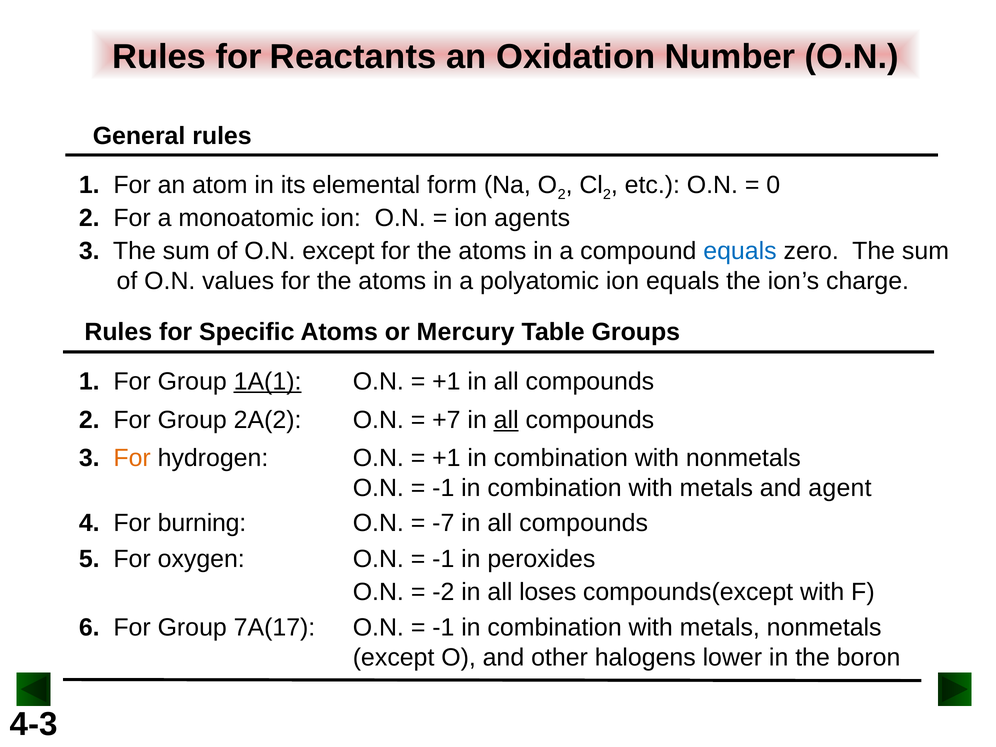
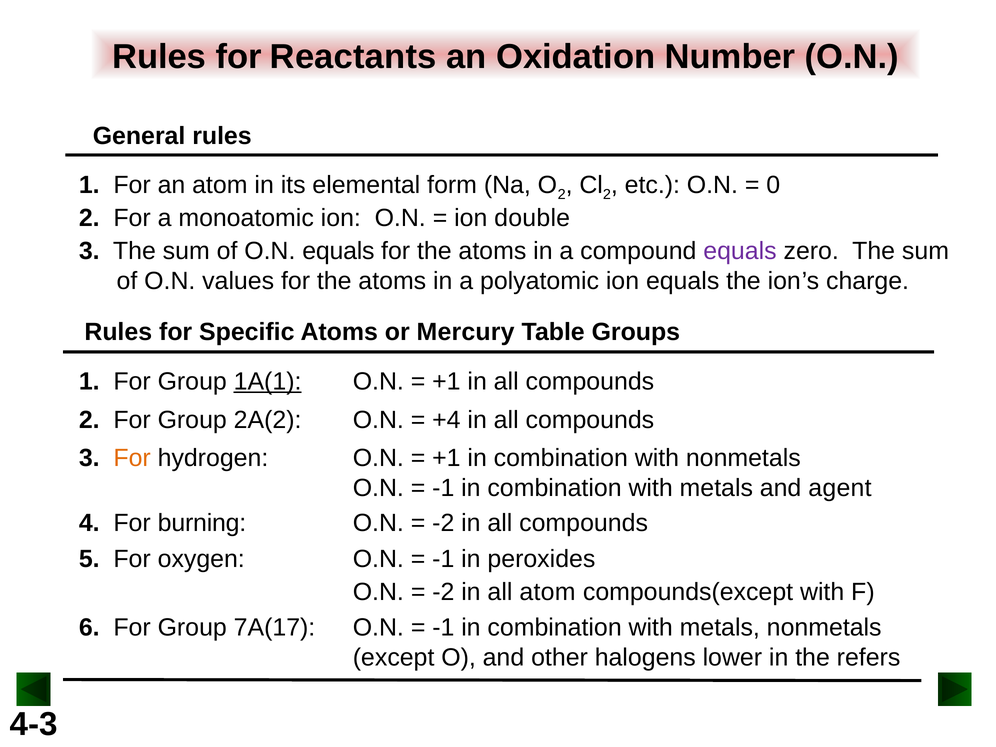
agents: agents -> double (532, 218)
O.N except: except -> equals (338, 251)
equals colour: blue -> purple (740, 251)
+7: +7 -> +4 (446, 420)
all underline: present -> none (506, 420)
-7: -7 -> -2 (443, 523)
all loses: loses -> atom (548, 592)
boron: boron -> refers (869, 657)
